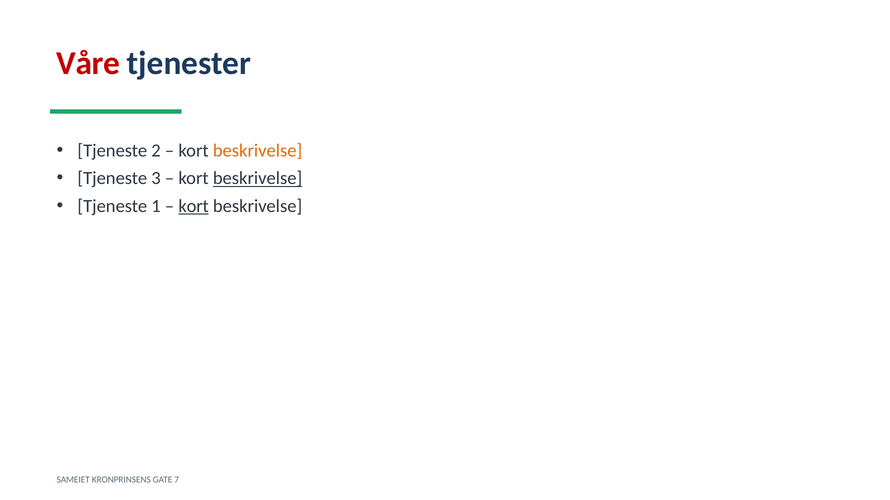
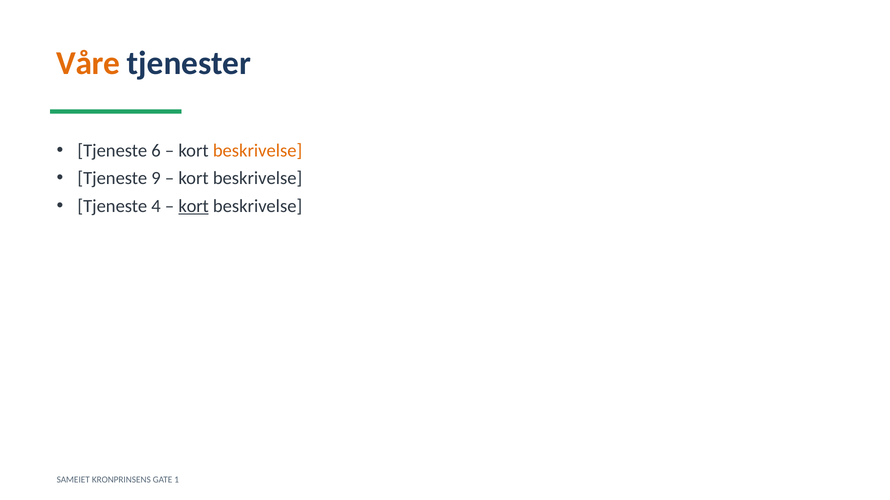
Våre colour: red -> orange (88, 64)
2: 2 -> 6 (156, 151)
3: 3 -> 9 (156, 179)
beskrivelse underline: present -> none (258, 179)
1: 1 -> 4 (156, 206)
7: 7 -> 1 (177, 480)
